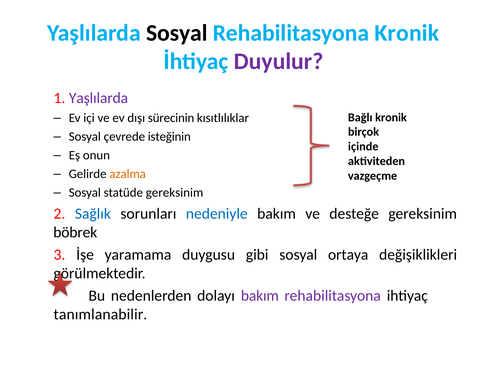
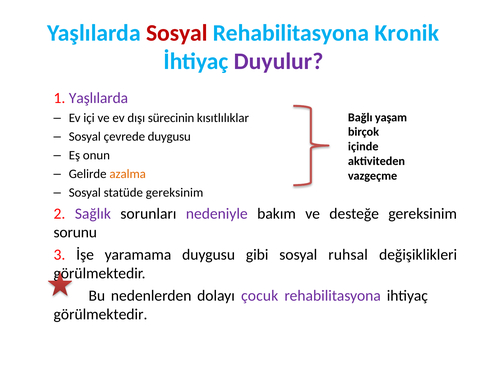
Sosyal colour: black -> red (177, 33)
Bağlı kronik: kronik -> yaşam (391, 117)
çevrede isteğinin: isteğinin -> duygusu (169, 137)
Sağlık colour: blue -> purple (93, 214)
nedeniyle colour: blue -> purple (217, 214)
böbrek: böbrek -> sorunu (75, 232)
ortaya: ortaya -> ruhsal (348, 255)
dolayı bakım: bakım -> çocuk (260, 296)
tanımlanabilir: tanımlanabilir -> görülmektedir (101, 315)
